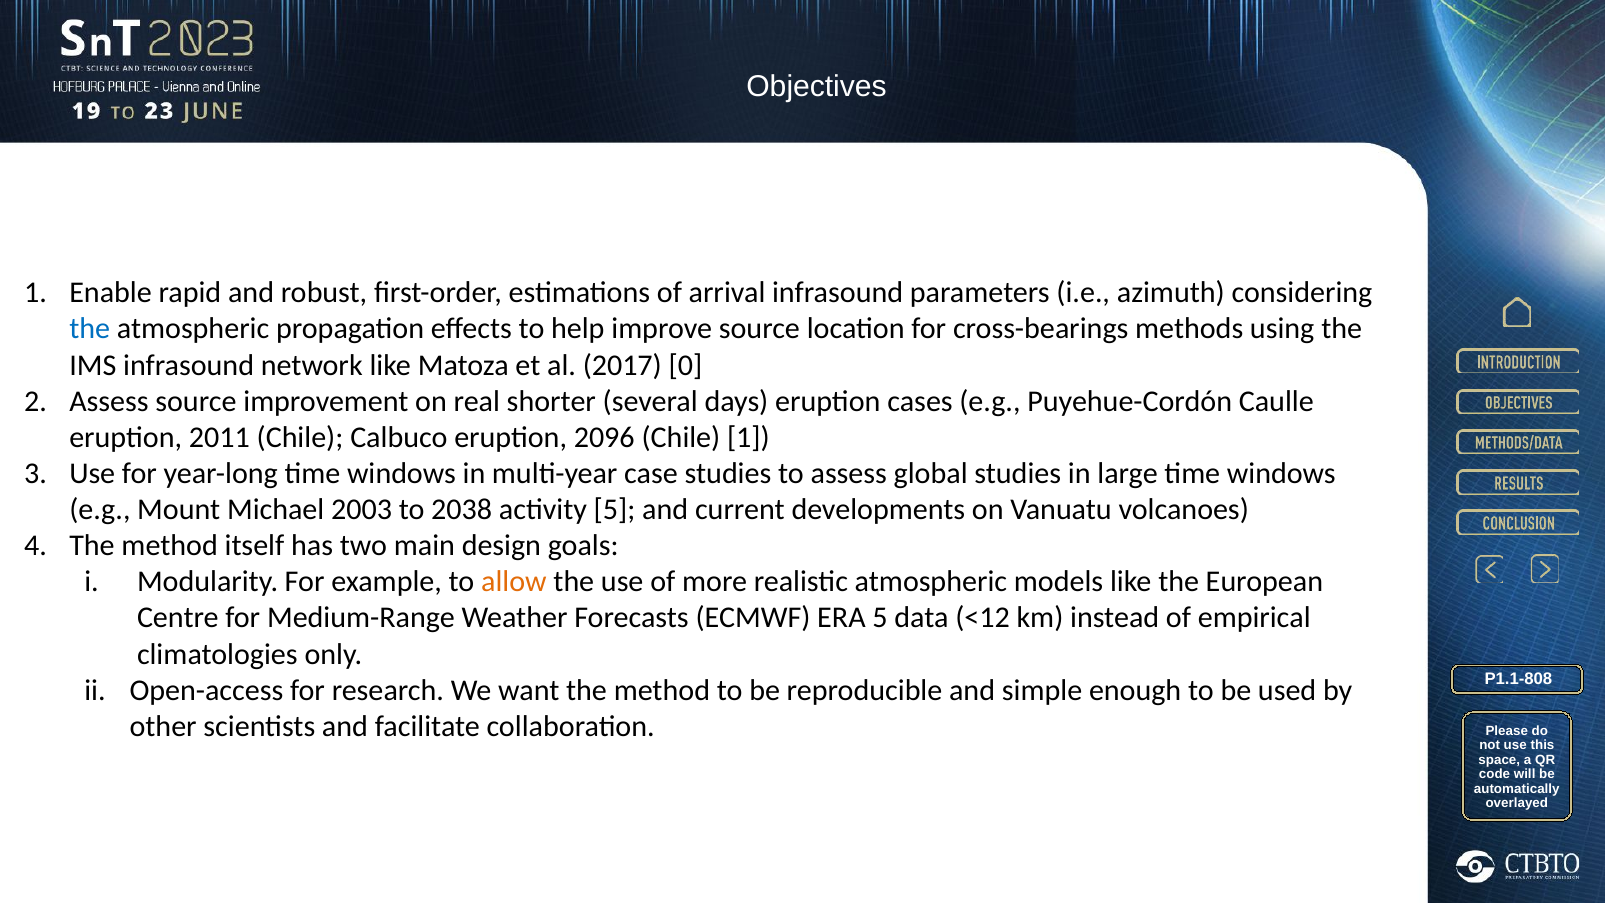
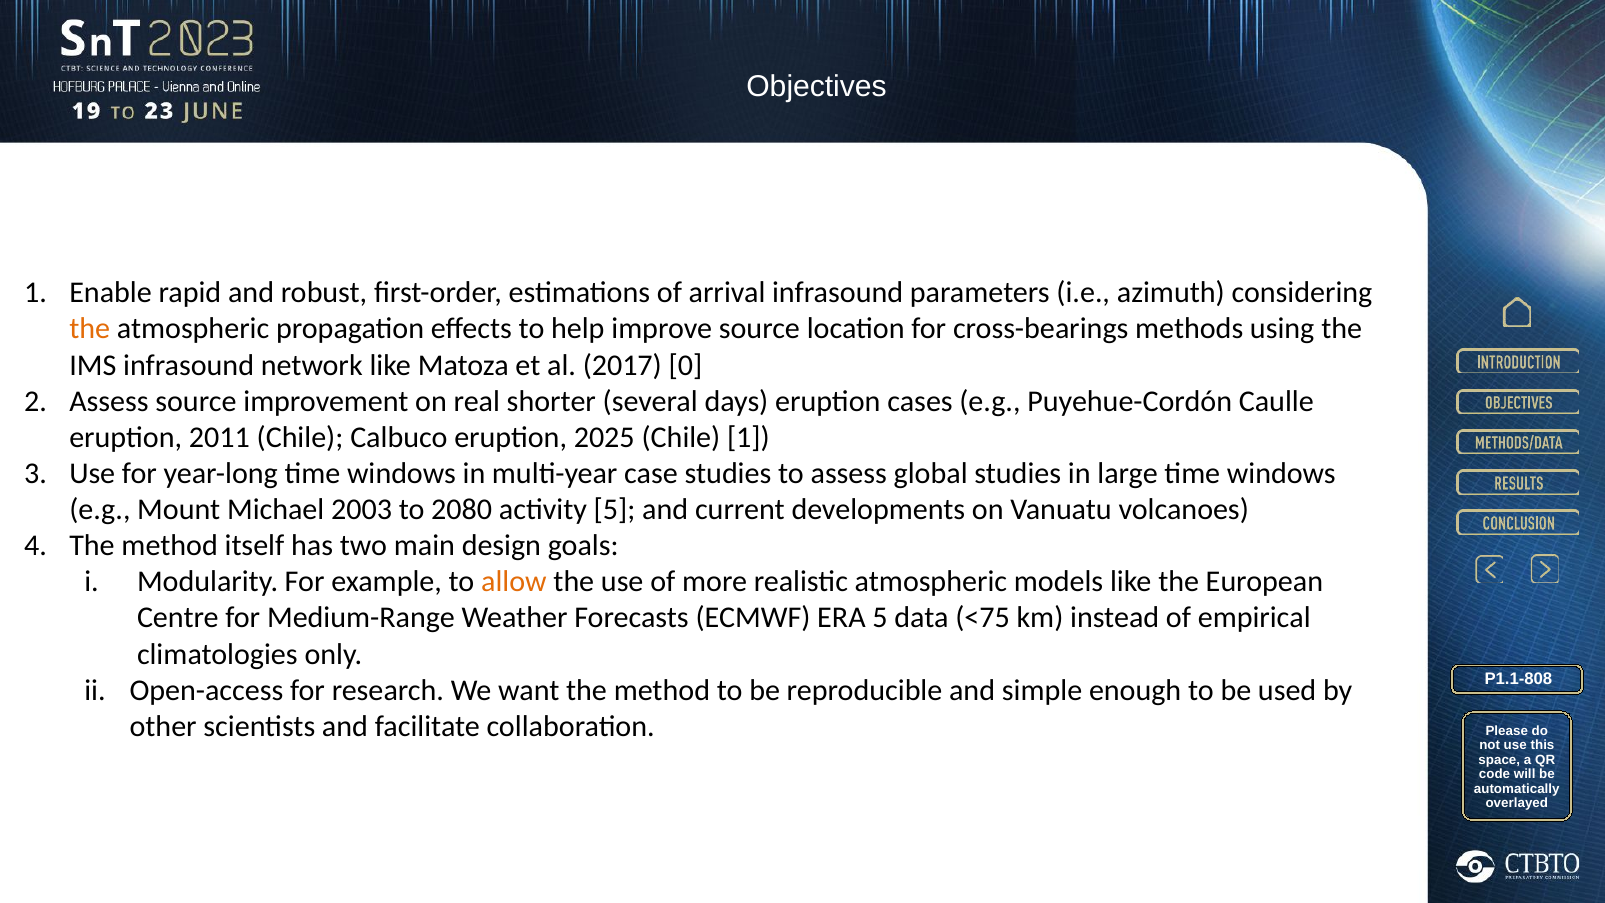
the colour: blue -> orange (90, 329)
2096: 2096 -> 2025 (604, 437)
2038: 2038 -> 2080 (462, 509)
<12: <12 -> <75 (983, 618)
